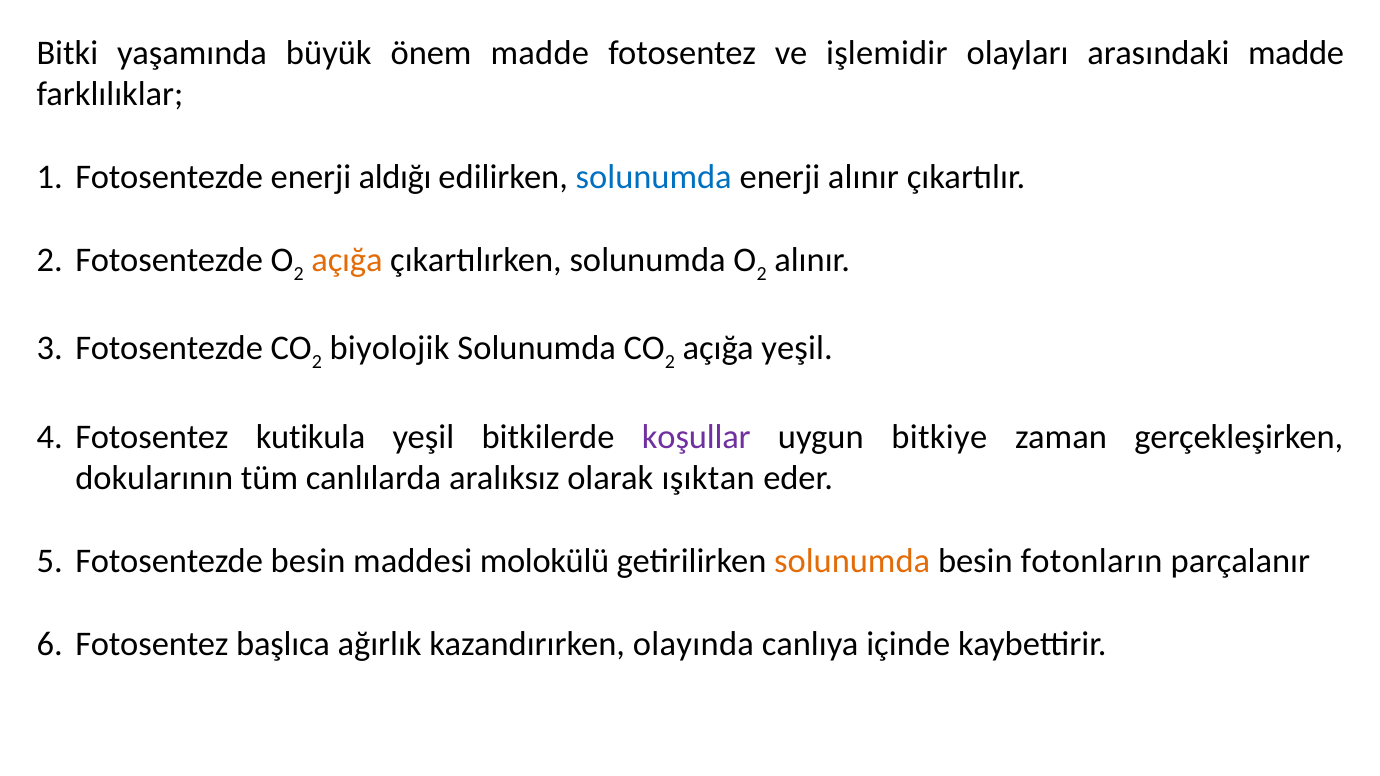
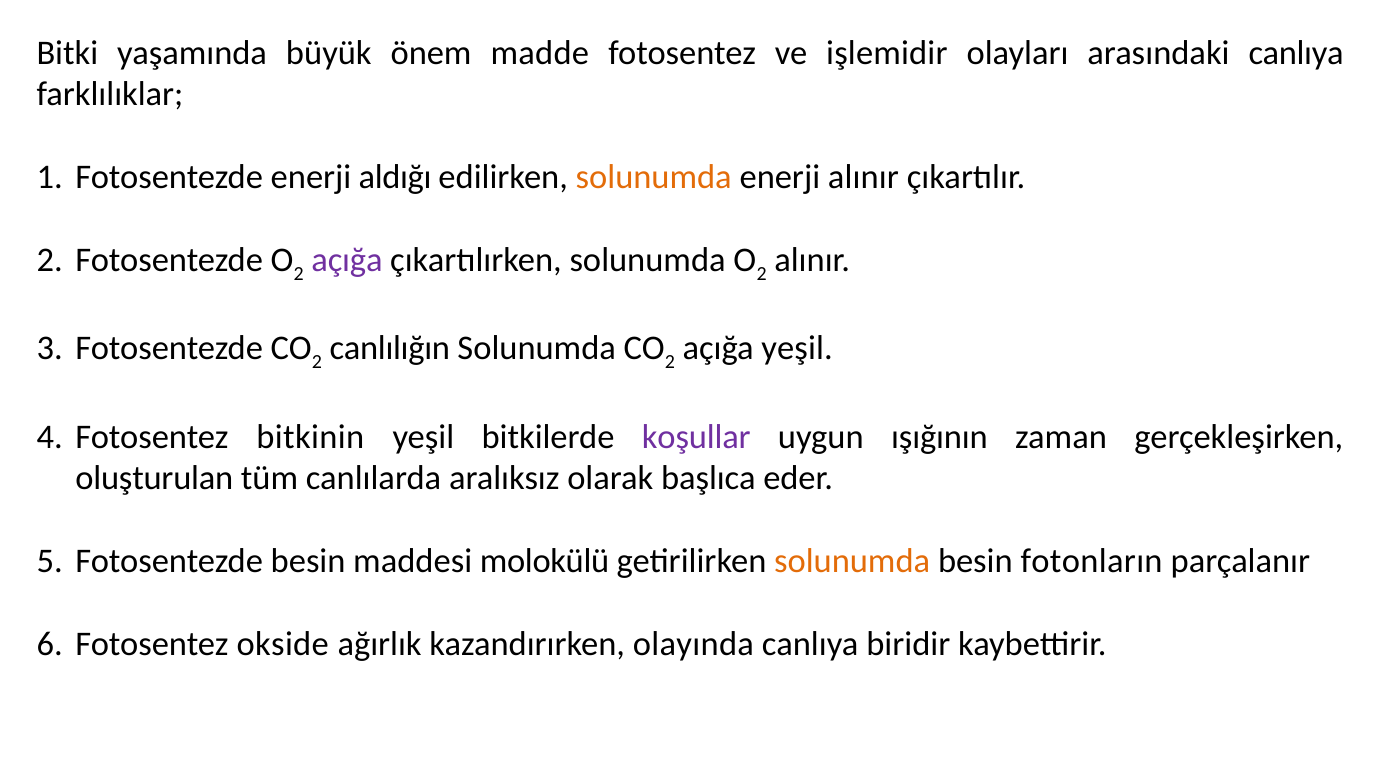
arasındaki madde: madde -> canlıya (1296, 53)
solunumda colour: blue -> orange (654, 177)
açığa colour: orange -> purple (347, 260)
biyolojik: biyolojik -> canlılığın (390, 349)
kutikula: kutikula -> bitkinin (310, 437)
bitkiye: bitkiye -> ışığının (940, 437)
dokularının: dokularının -> oluşturulan (154, 479)
ışıktan: ışıktan -> başlıca (708, 479)
başlıca: başlıca -> okside (283, 644)
içinde: içinde -> biridir (908, 644)
